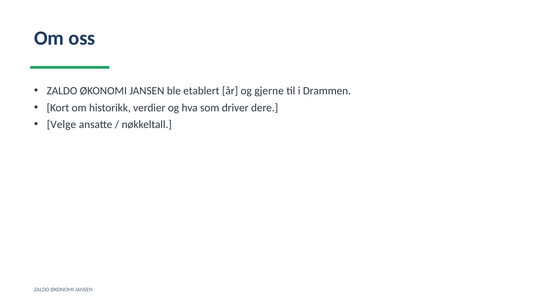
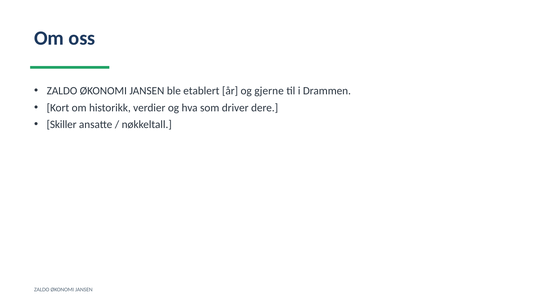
Velge: Velge -> Skiller (62, 124)
